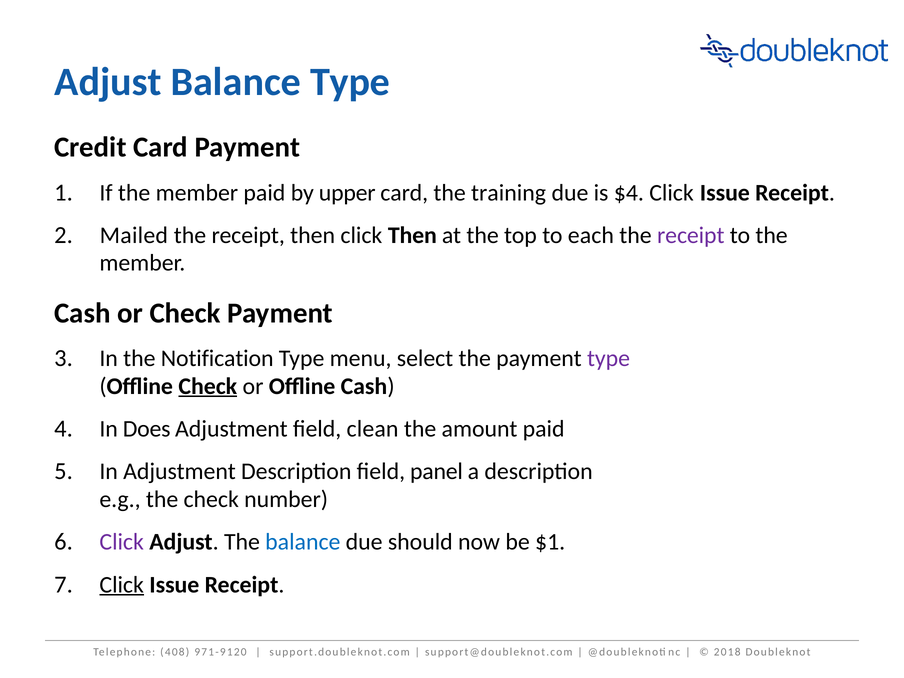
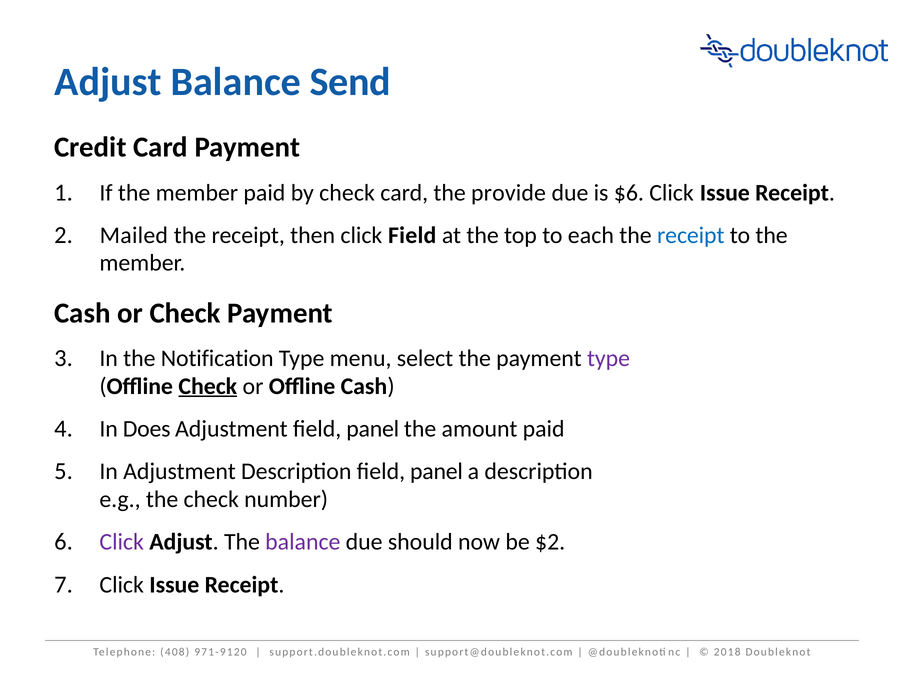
Balance Type: Type -> Send (350, 82)
by upper: upper -> check (347, 193)
training: training -> provide (508, 193)
$4: $4 -> $6 (629, 193)
click Then: Then -> Field (412, 235)
receipt colour: purple -> blue (691, 235)
Adjustment field clean: clean -> panel (373, 429)
balance colour: blue -> purple (303, 542)
$1: $1 -> $2 (550, 542)
Click underline: present -> none (122, 585)
